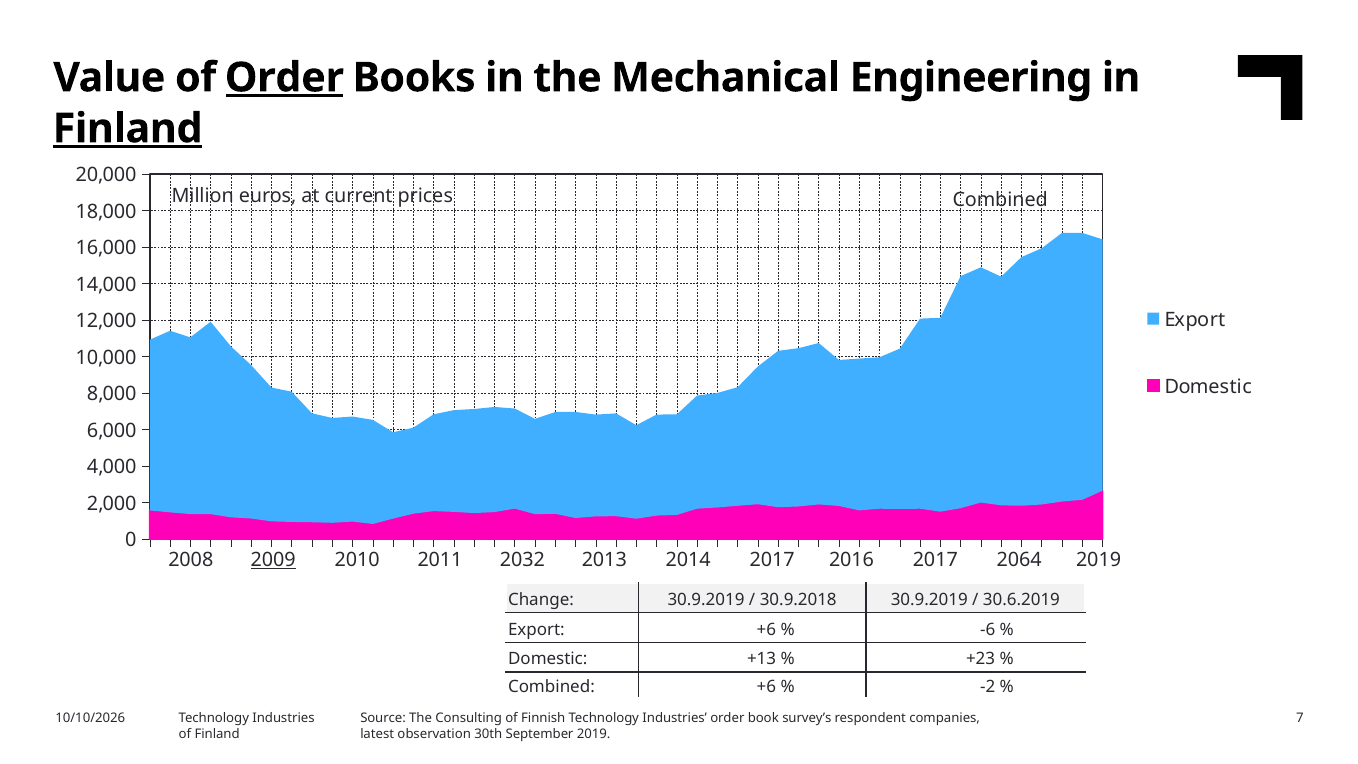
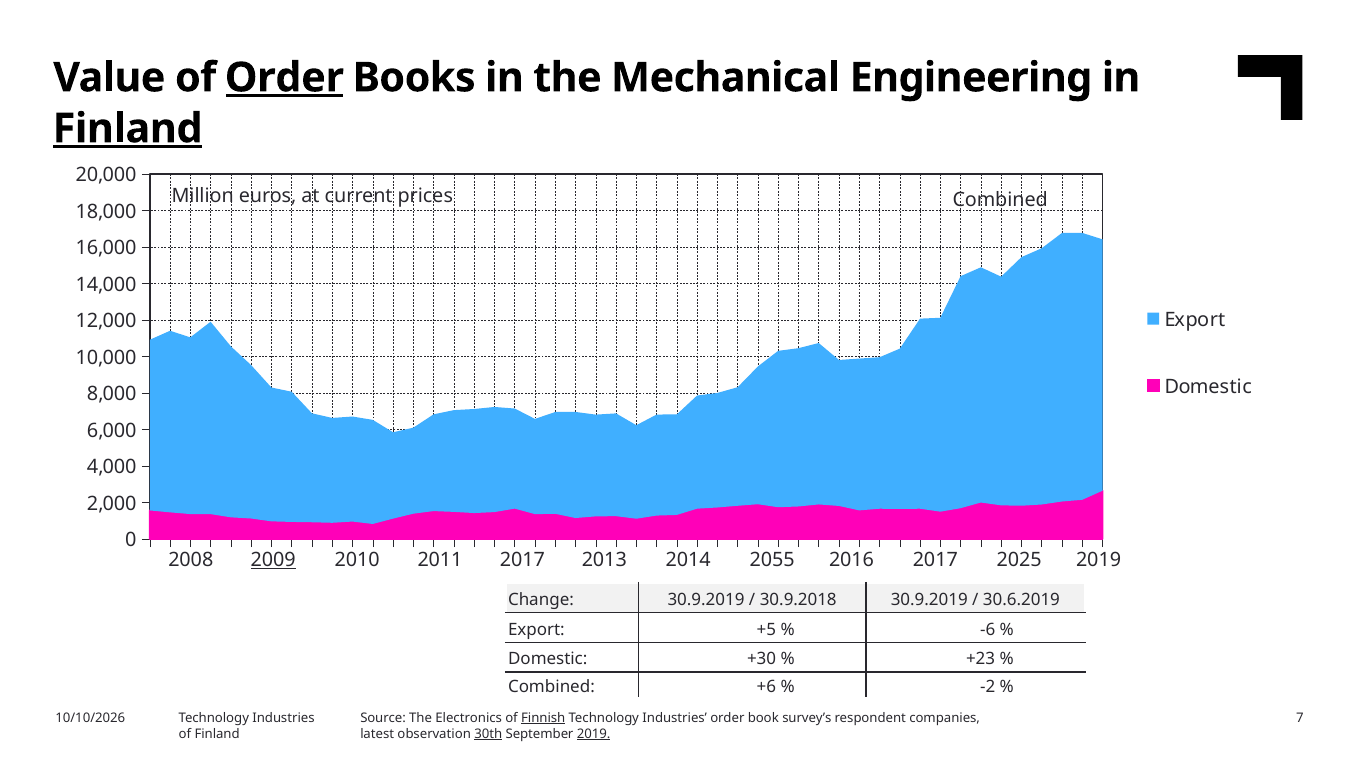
2011 2032: 2032 -> 2017 (522, 560)
2014 2017: 2017 -> 2055 (772, 560)
2064: 2064 -> 2025 (1019, 560)
Export +6: +6 -> +5 (766, 629)
+13: +13 -> +30 (762, 659)
Consulting: Consulting -> Electronics (469, 718)
Finnish underline: none -> present (543, 718)
30th underline: none -> present (488, 734)
2019 underline: none -> present (594, 734)
